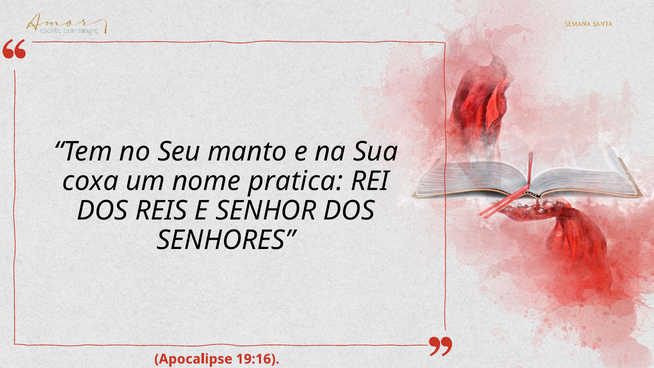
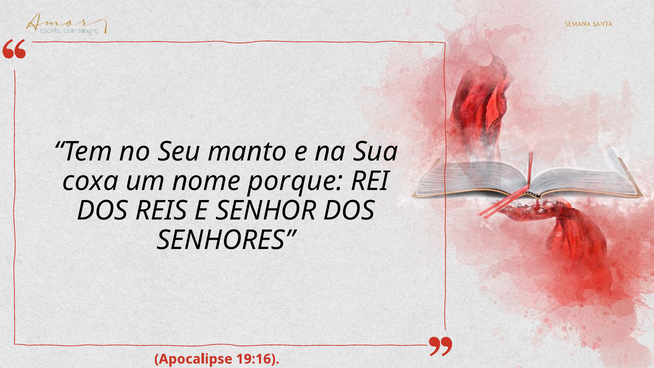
pratica: pratica -> porque (296, 181)
